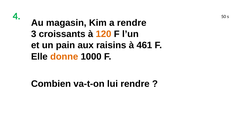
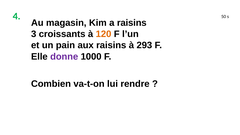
a rendre: rendre -> raisins (132, 23)
461: 461 -> 293 (144, 45)
donne colour: orange -> purple (64, 57)
